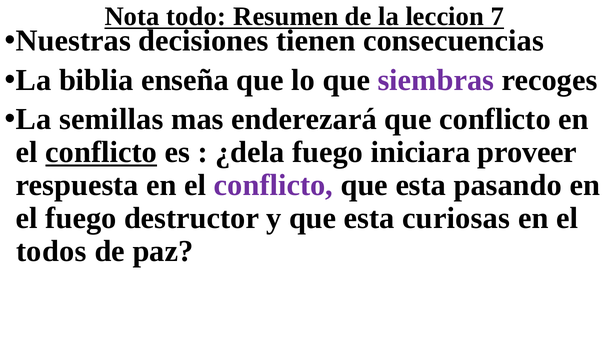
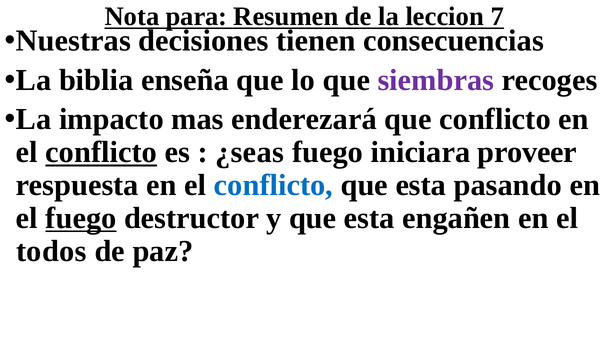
todo: todo -> para (196, 16)
semillas: semillas -> impacto (111, 119)
¿dela: ¿dela -> ¿seas (250, 152)
conflicto colour: purple -> blue (273, 185)
fuego underline: none -> present (81, 218)
curiosas: curiosas -> engañen (456, 218)
